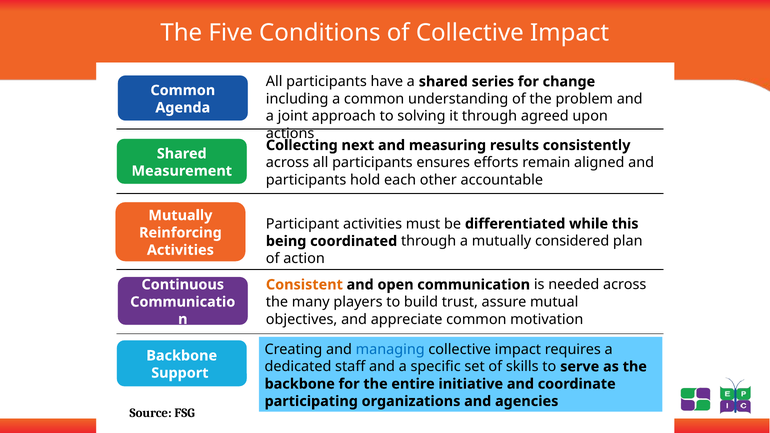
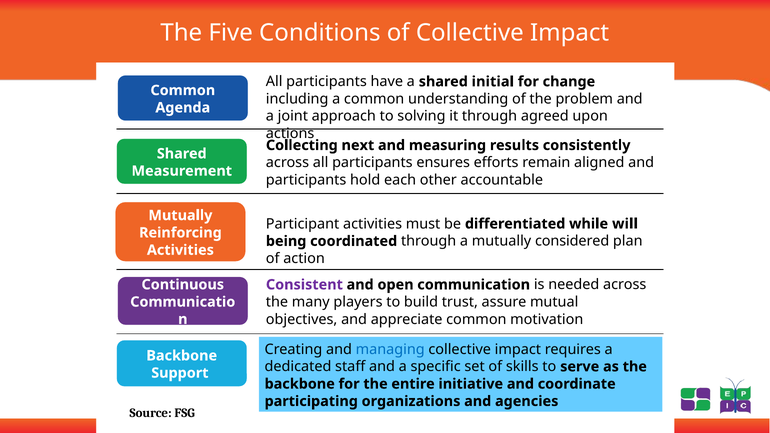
series: series -> initial (493, 82)
this: this -> will (625, 224)
Consistent colour: orange -> purple (304, 285)
